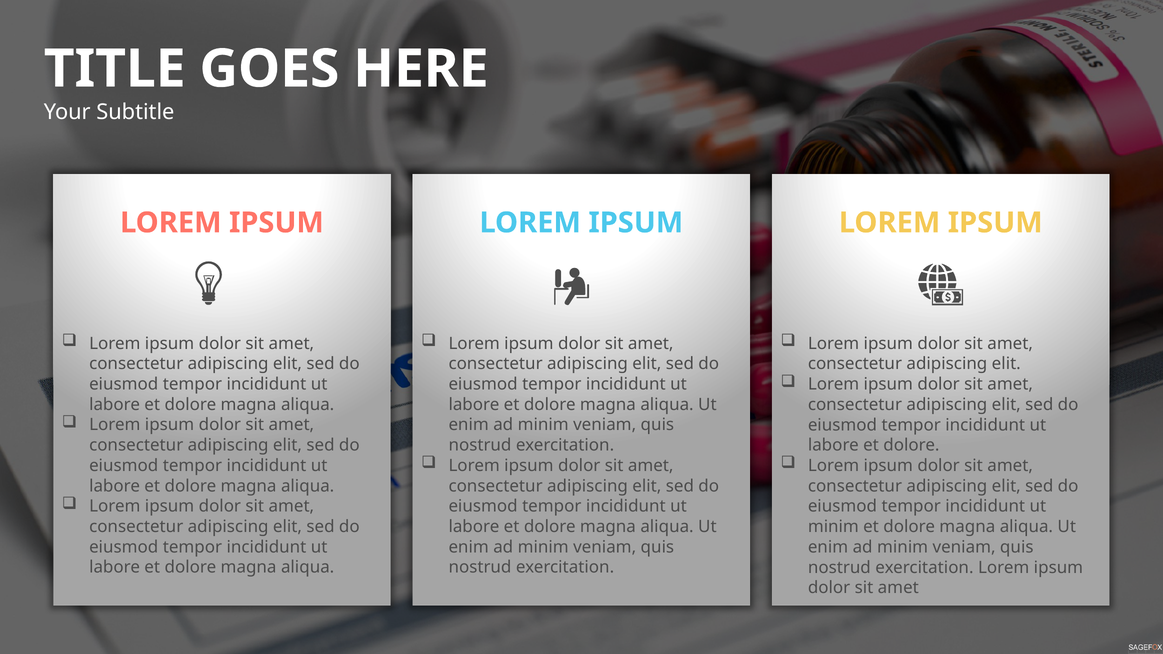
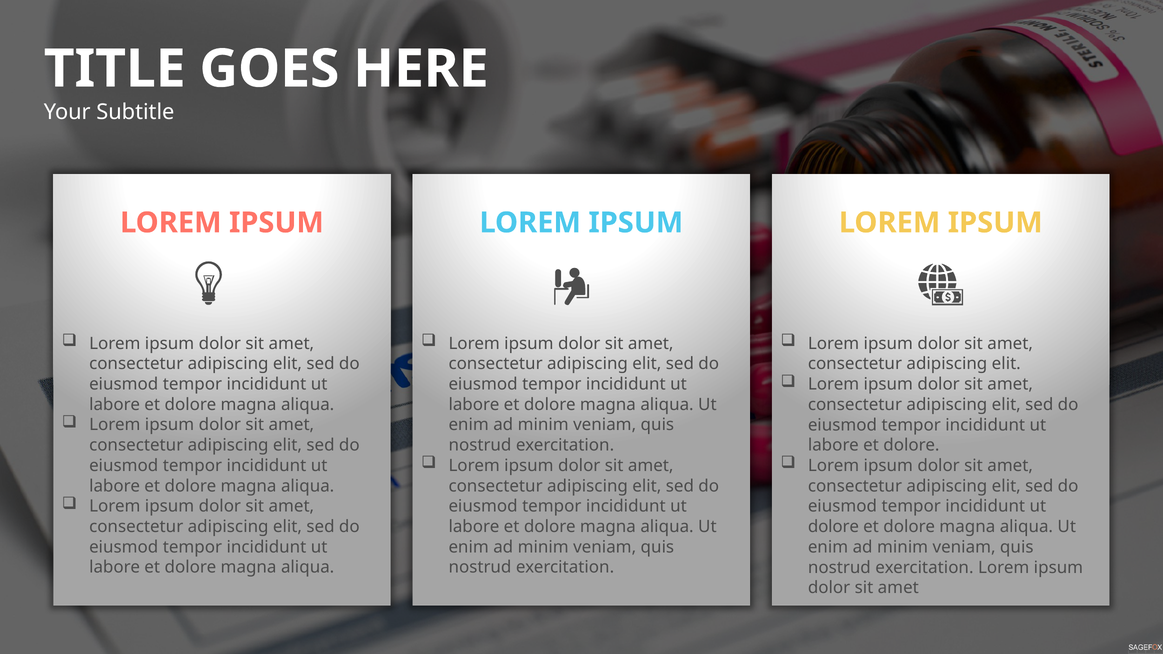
minim: minim -> dolore (833, 527)
